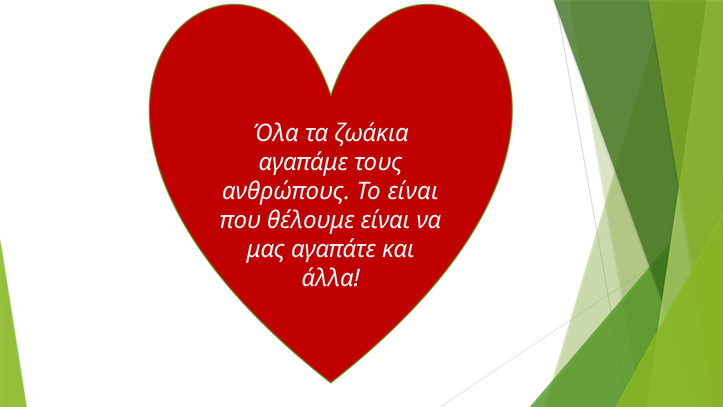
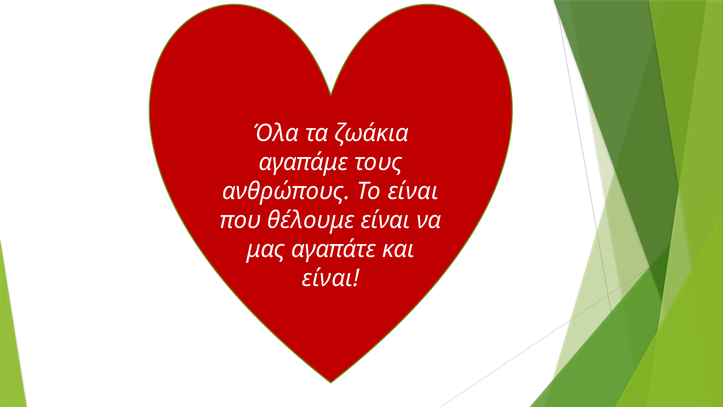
άλλα: άλλα -> είναι (331, 278)
